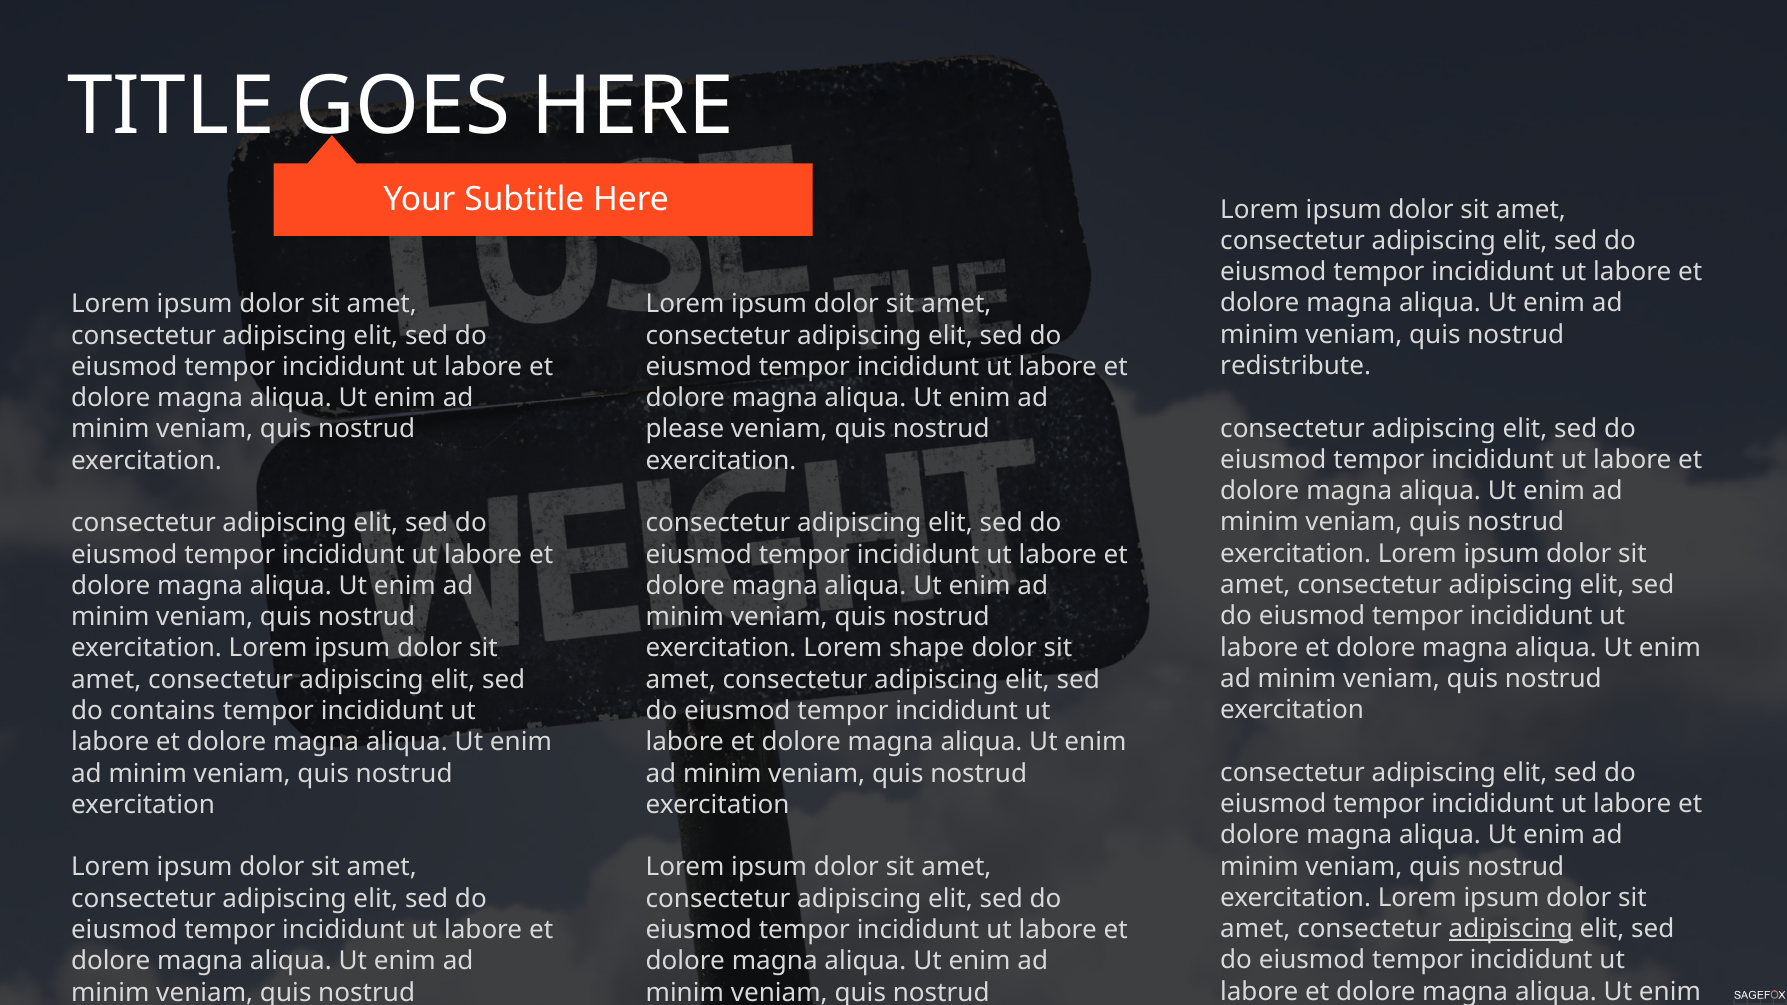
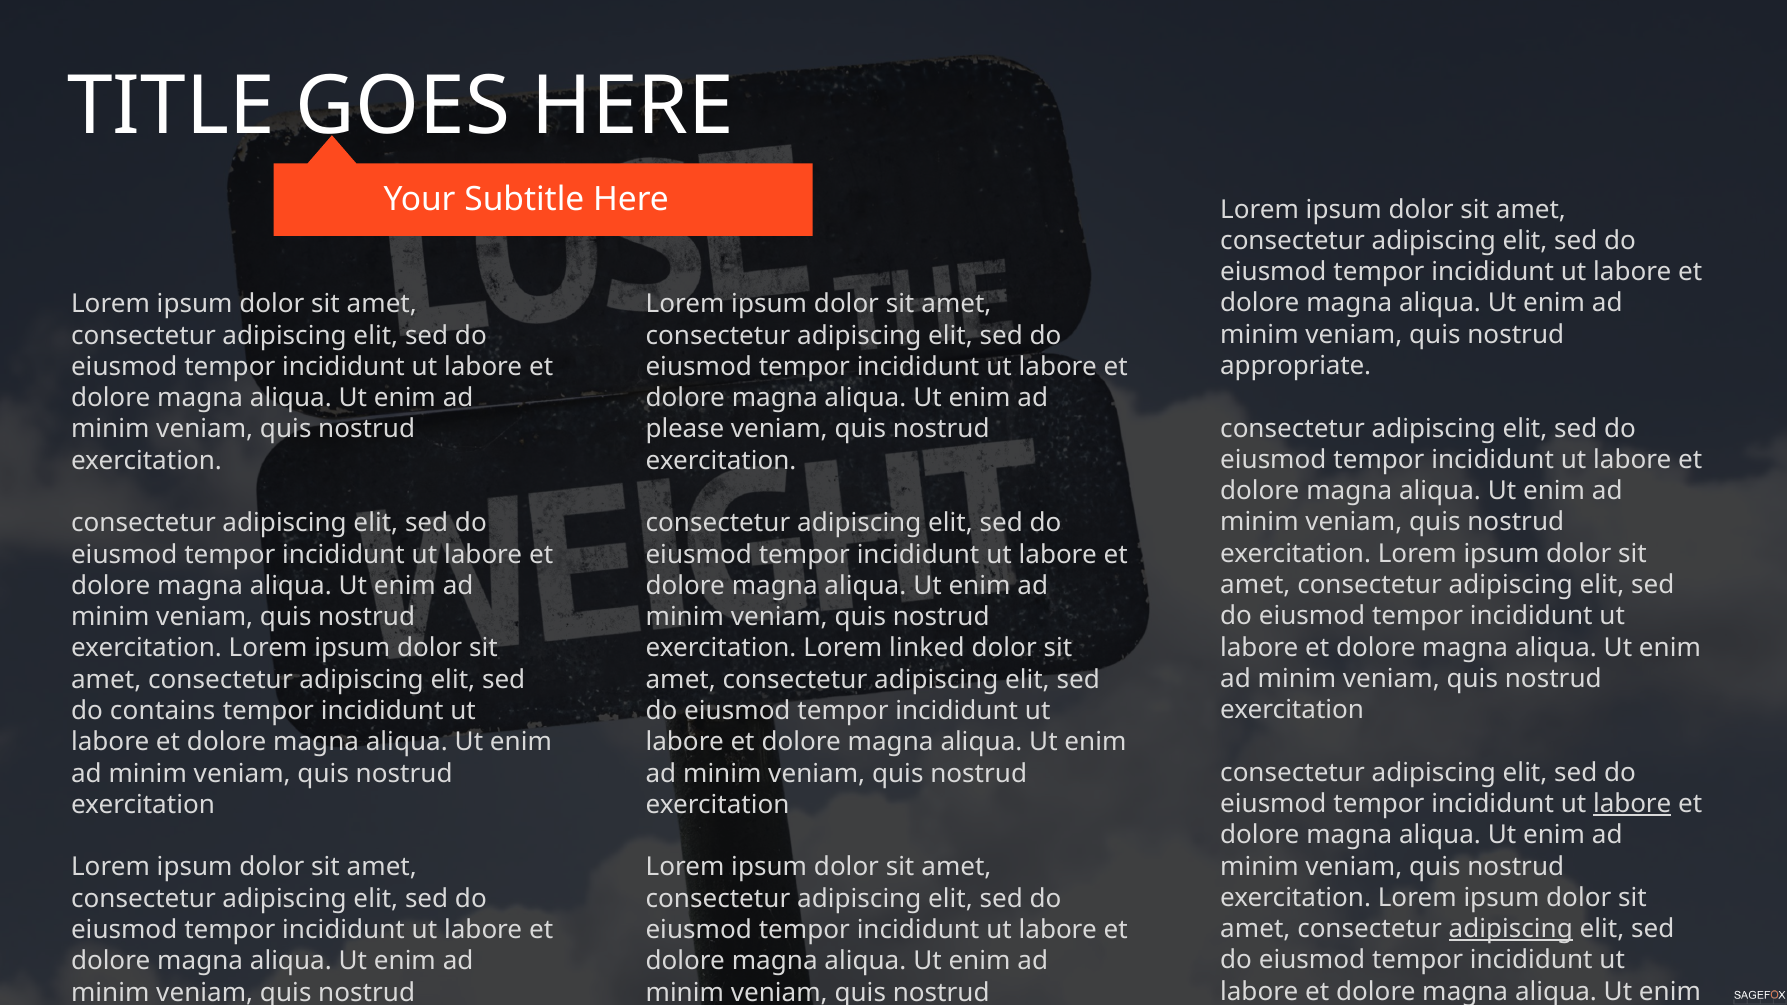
redistribute: redistribute -> appropriate (1296, 366)
shape: shape -> linked (927, 648)
labore underline: none -> present (1632, 804)
